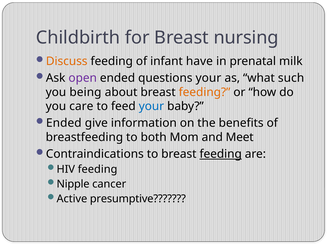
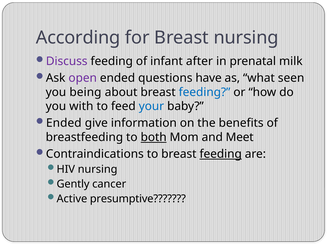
Childbirth: Childbirth -> According (78, 38)
Discuss colour: orange -> purple (67, 61)
have: have -> after (199, 61)
questions your: your -> have (209, 78)
such: such -> seen (291, 78)
feeding colour: orange -> blue (204, 92)
care: care -> with (81, 106)
both underline: none -> present (154, 137)
HIV feeding: feeding -> nursing (98, 169)
Nipple: Nipple -> Gently (73, 184)
